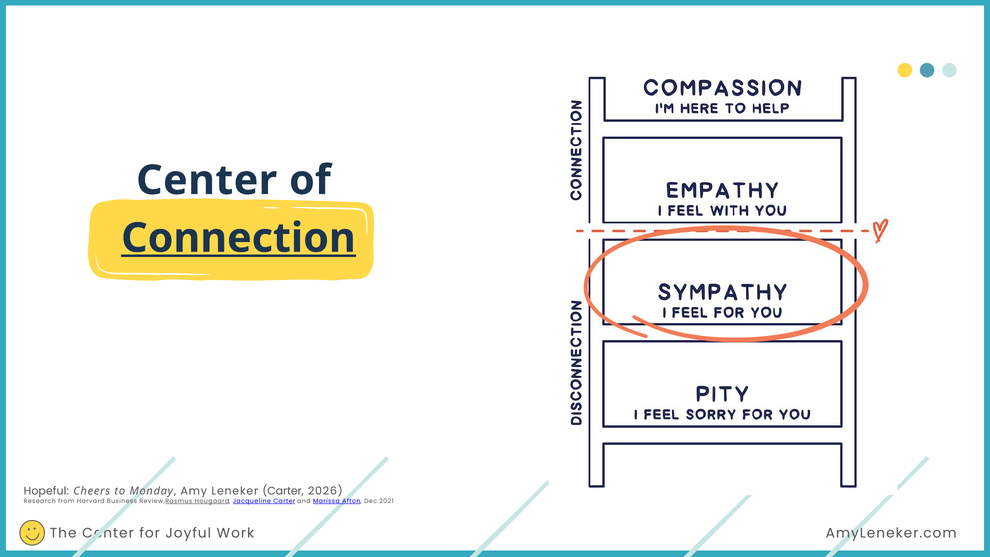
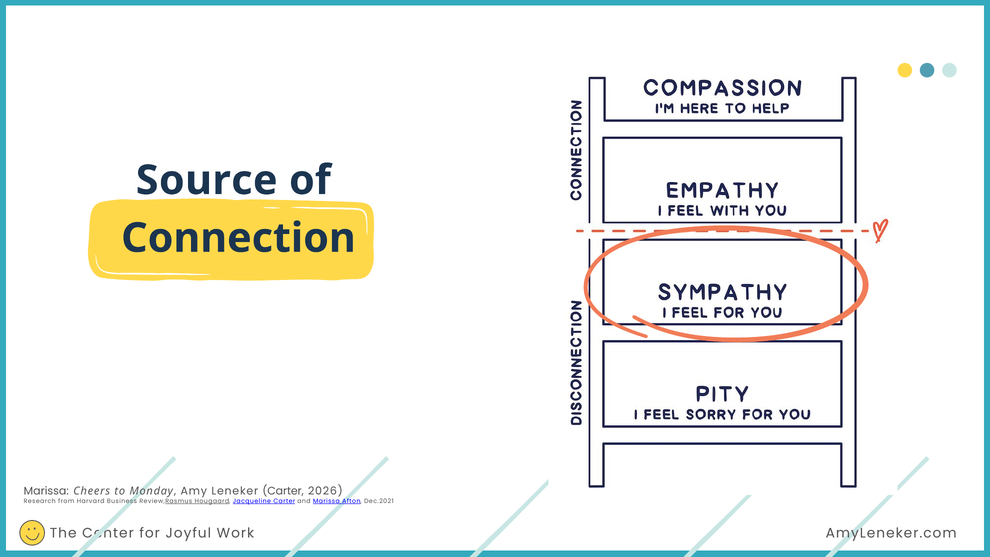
Center: Center -> Source (207, 180)
Connection underline: present -> none (238, 238)
Hopeful: Hopeful -> Marissa (46, 491)
